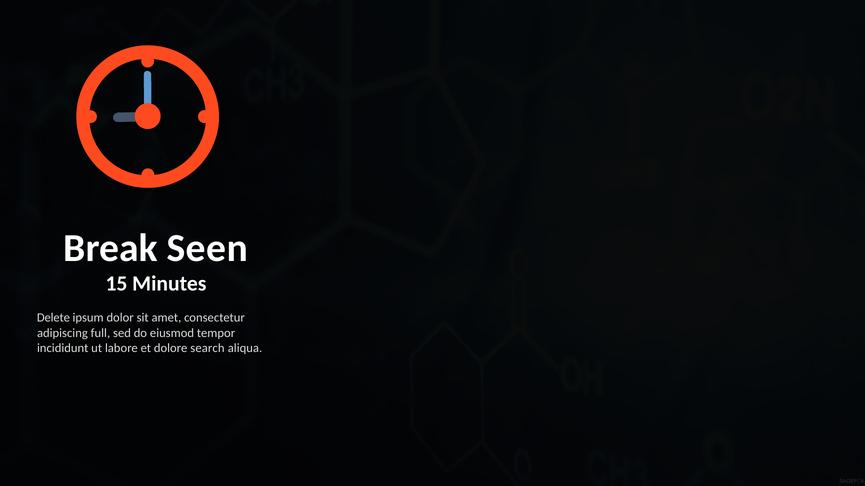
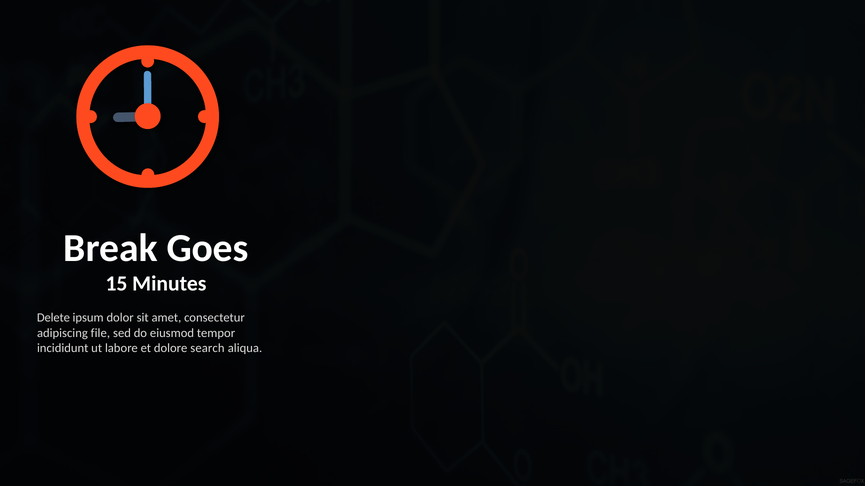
Seen: Seen -> Goes (208, 248)
full: full -> file (100, 333)
